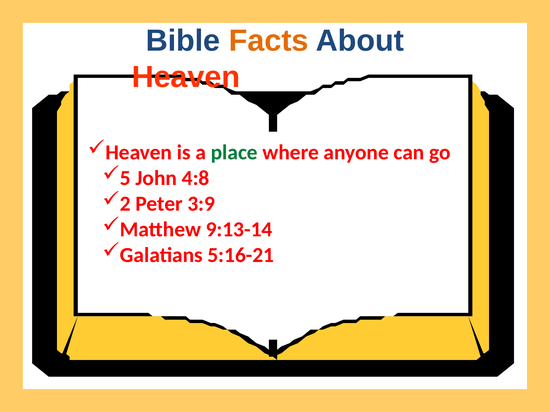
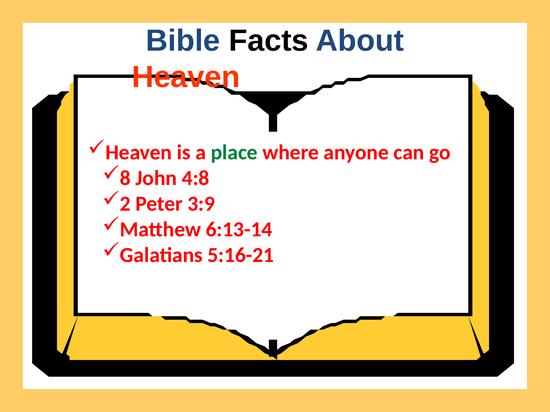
Facts colour: orange -> black (269, 41)
5: 5 -> 8 (125, 178)
9:13-14: 9:13-14 -> 6:13-14 (239, 230)
